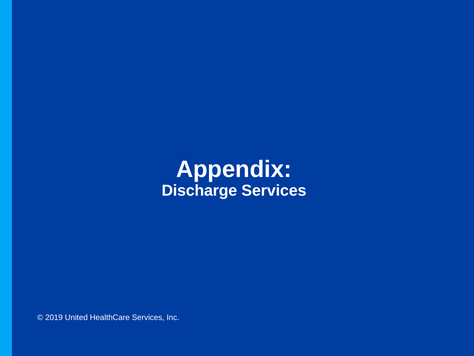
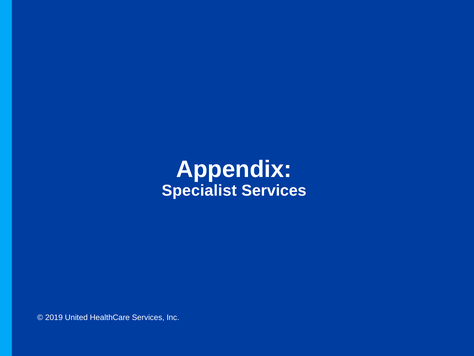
Discharge: Discharge -> Specialist (199, 190)
